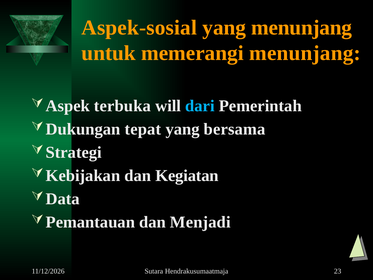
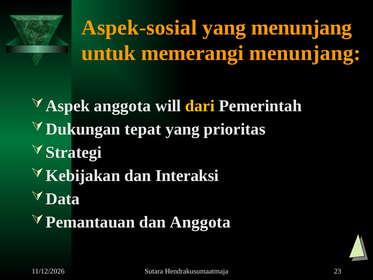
terbuka: terbuka -> anggota (122, 106)
dari colour: light blue -> yellow (200, 106)
bersama: bersama -> prioritas (235, 129)
Kegiatan: Kegiatan -> Interaksi (187, 176)
dan Menjadi: Menjadi -> Anggota (200, 222)
